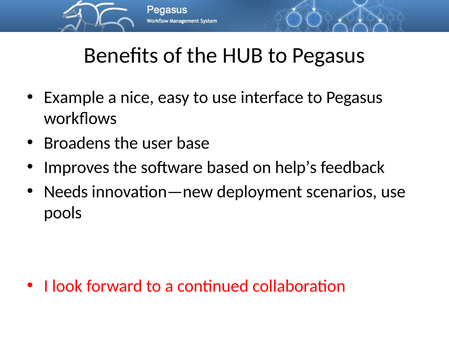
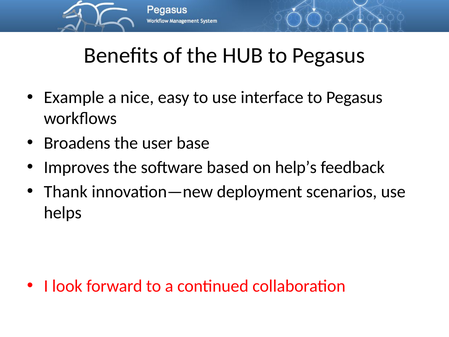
Needs: Needs -> Thank (66, 192)
pools: pools -> helps (63, 213)
